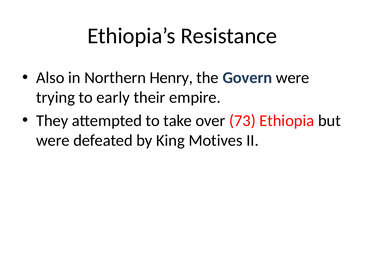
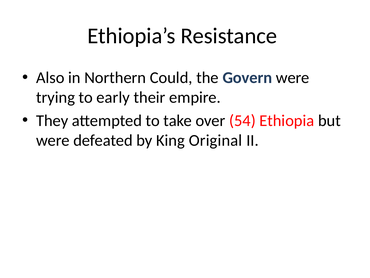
Henry: Henry -> Could (171, 78)
73: 73 -> 54 (242, 120)
Motives: Motives -> Original (215, 140)
